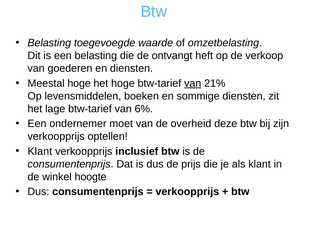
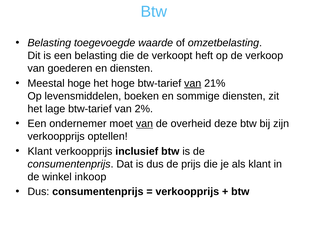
ontvangt: ontvangt -> verkoopt (172, 56)
6%: 6% -> 2% (144, 109)
van underline: none -> present (144, 123)
hoogte: hoogte -> inkoop (91, 176)
